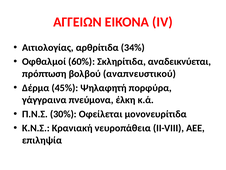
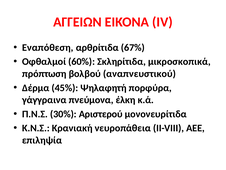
Αιτιολογίας: Αιτιολογίας -> Εναπόθεση (48, 47)
34%: 34% -> 67% (133, 47)
αναδεικνύεται: αναδεικνύεται -> μικροσκοπικά (179, 61)
Οφείλεται: Οφείλεται -> Αριστερού (101, 114)
